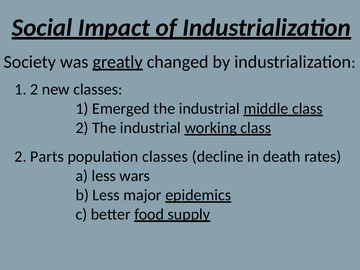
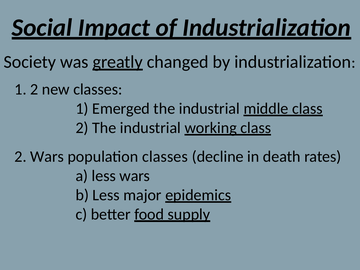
2 Parts: Parts -> Wars (47, 157)
